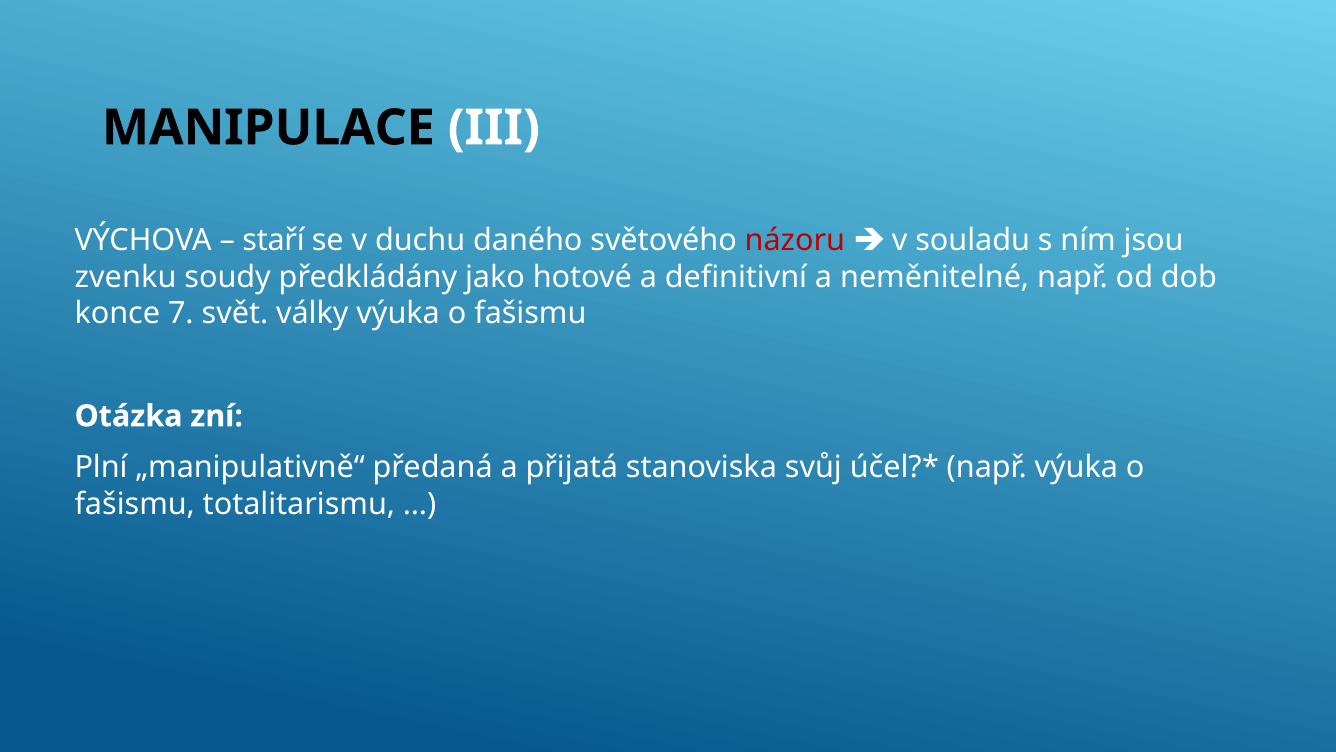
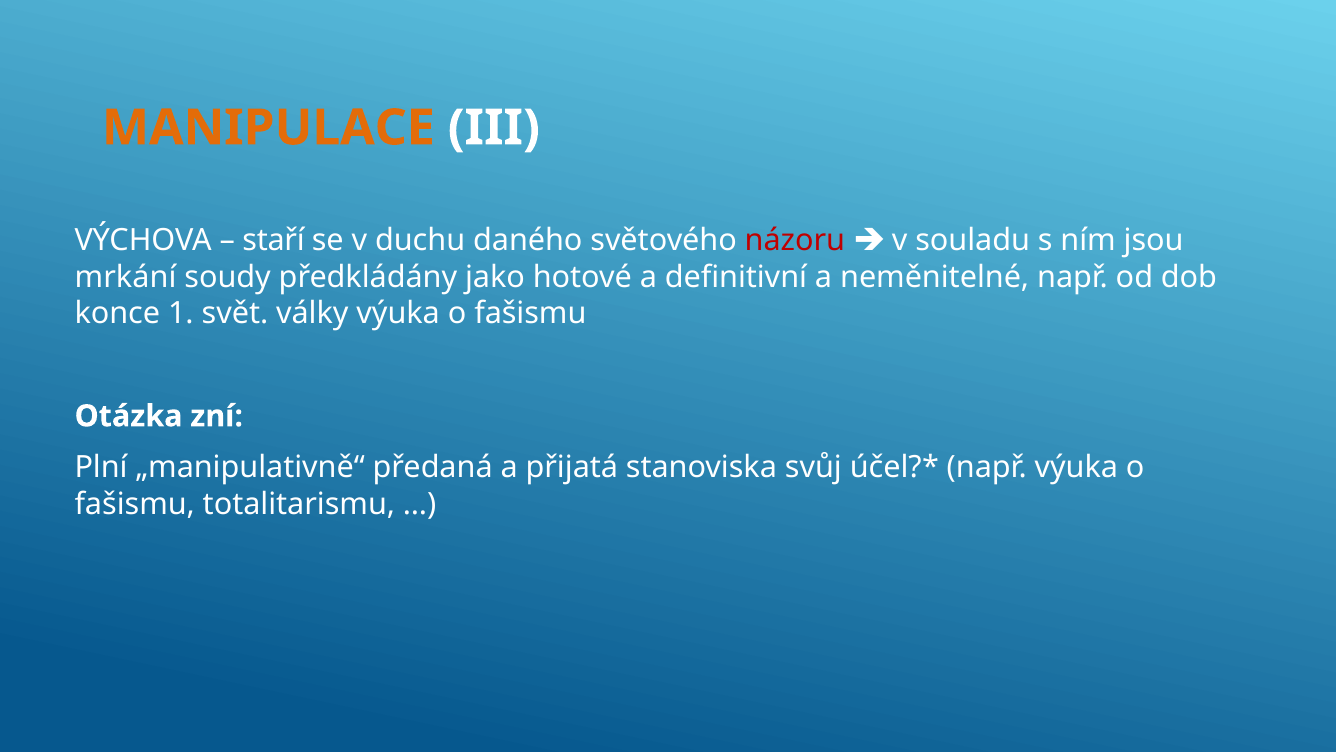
MANIPULACE colour: black -> orange (268, 128)
zvenku: zvenku -> mrkání (126, 277)
7: 7 -> 1 (181, 314)
